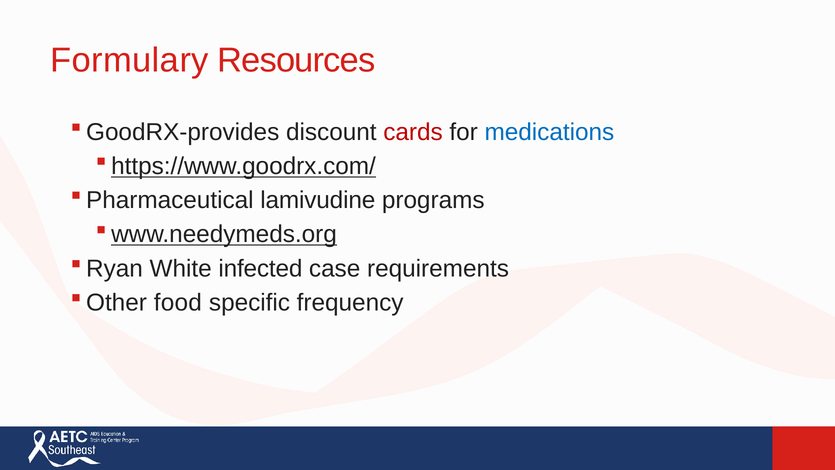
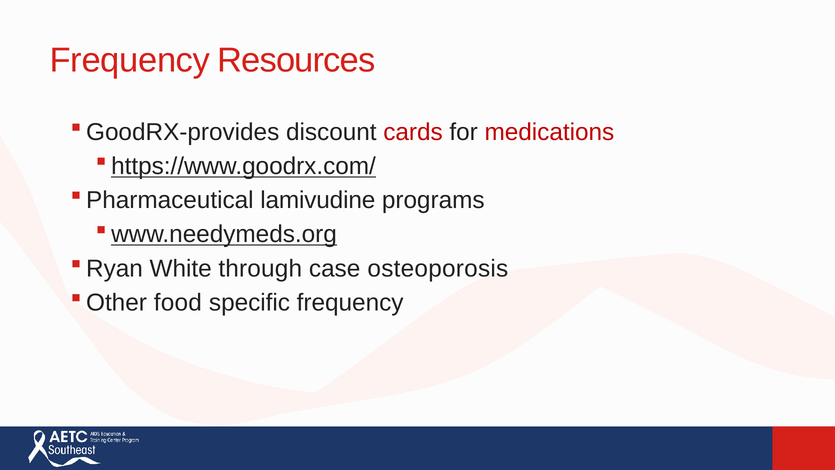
Formulary: Formulary -> Frequency (130, 60)
medications colour: blue -> red (549, 132)
infected: infected -> through (260, 268)
requirements: requirements -> osteoporosis (438, 268)
